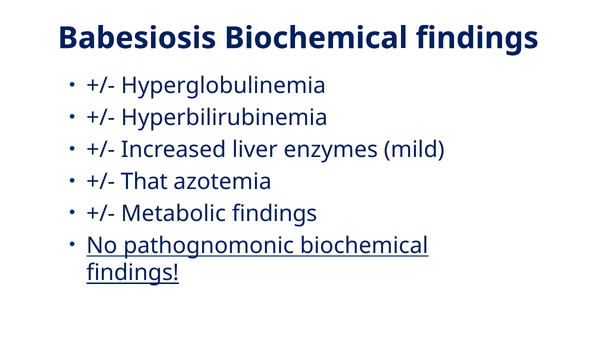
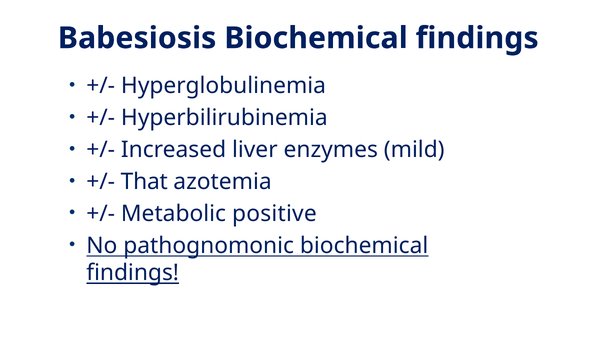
Metabolic findings: findings -> positive (274, 214)
